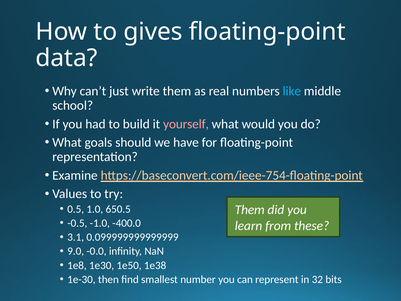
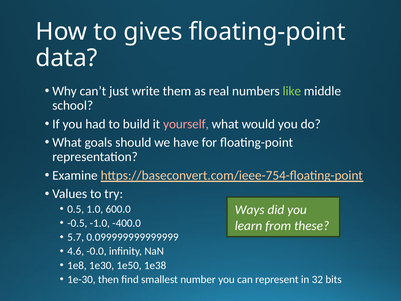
like colour: light blue -> light green (292, 91)
650.5: 650.5 -> 600.0 (118, 209)
Them: Them -> Ways (250, 210)
3.1: 3.1 -> 5.7 (76, 237)
9.0: 9.0 -> 4.6 (76, 251)
